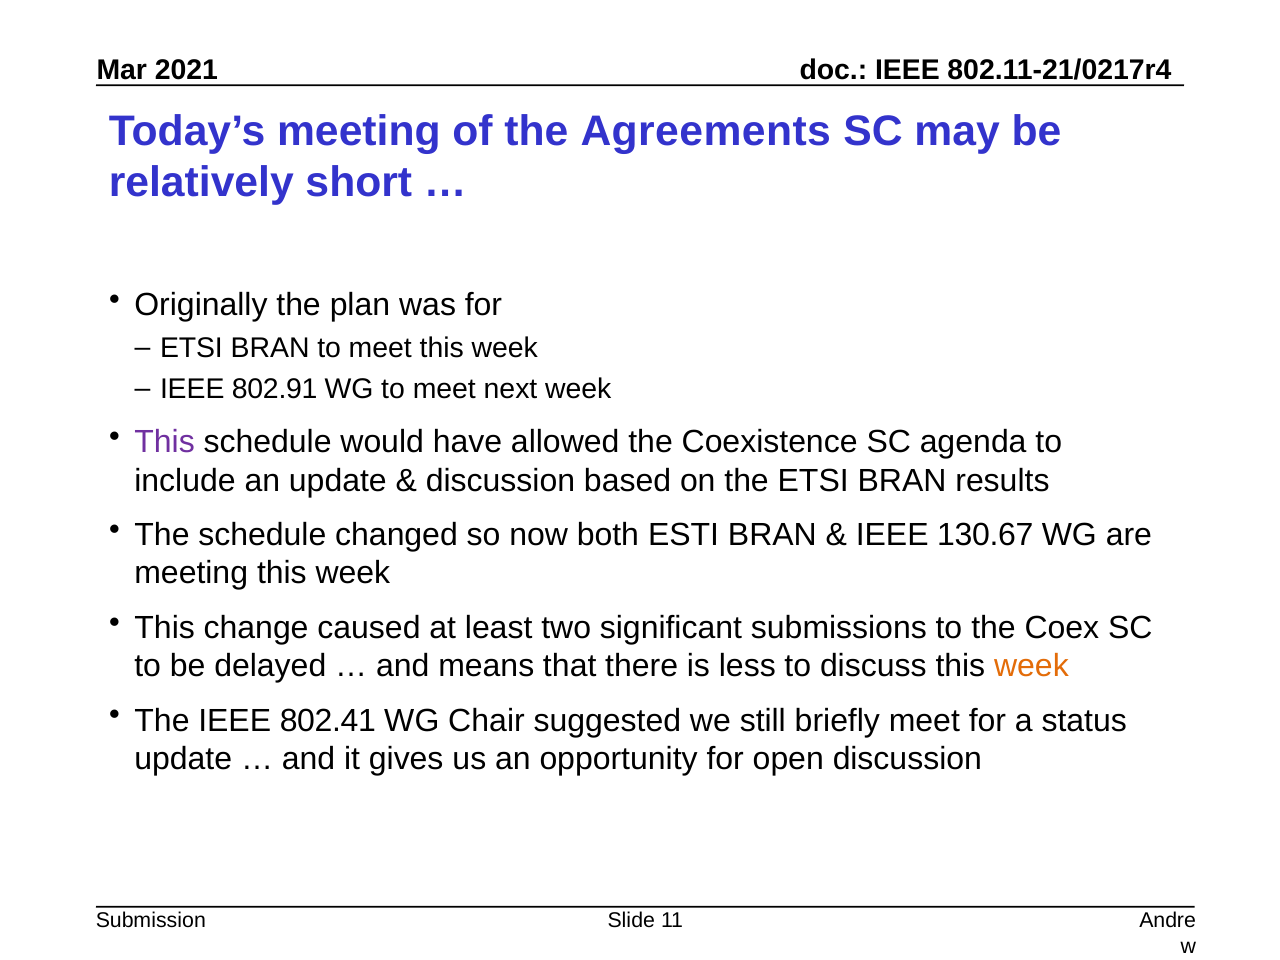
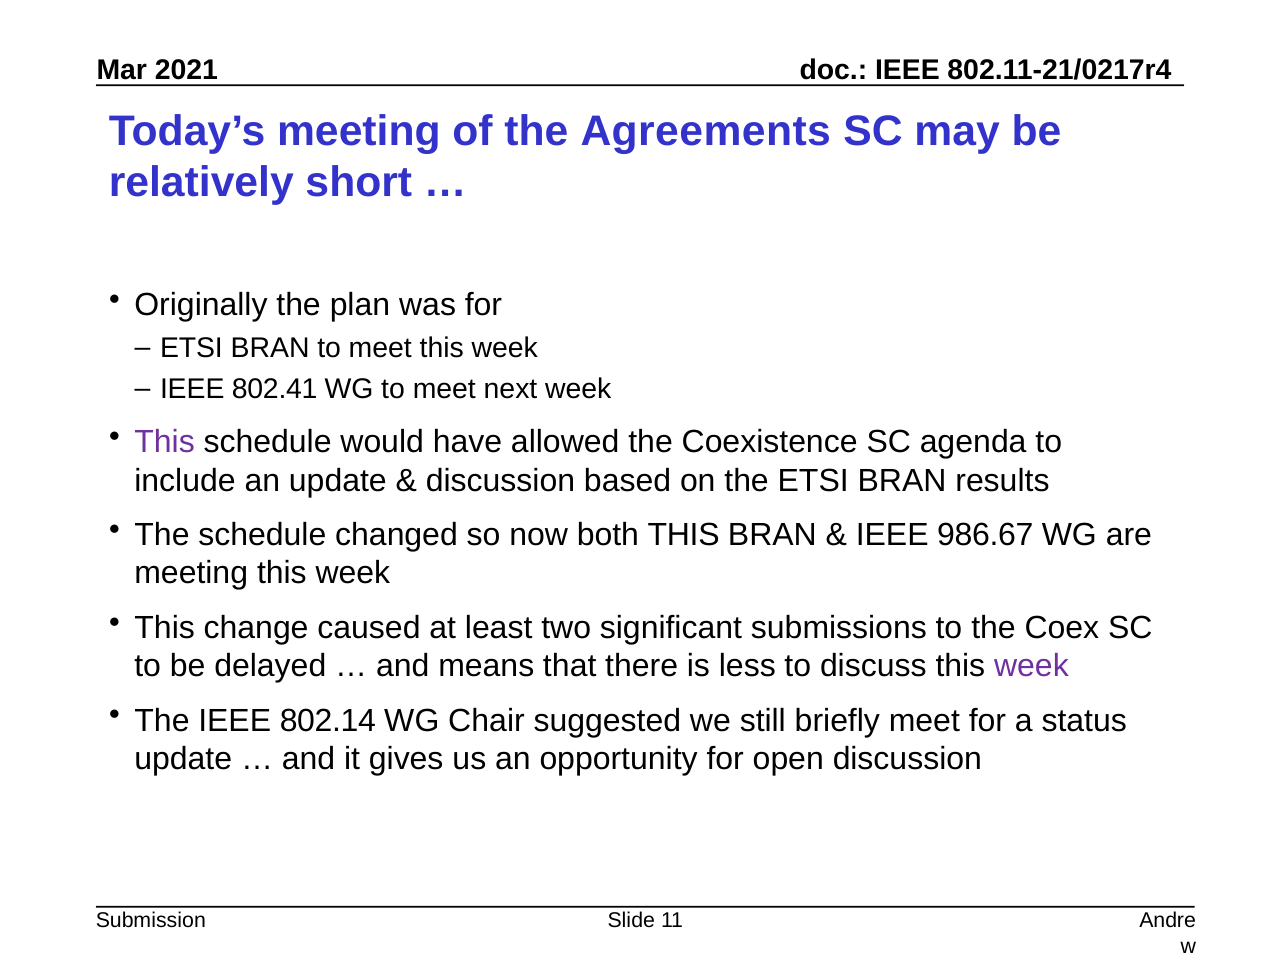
802.91: 802.91 -> 802.41 (275, 390)
both ESTI: ESTI -> THIS (684, 535)
130.67: 130.67 -> 986.67 (985, 535)
week colour: orange -> purple (1031, 666)
802.41: 802.41 -> 802.14 (328, 721)
